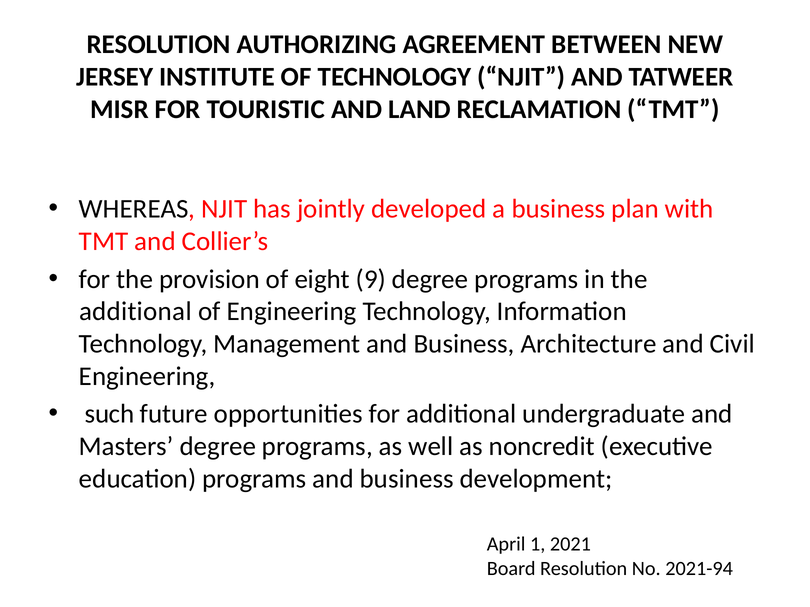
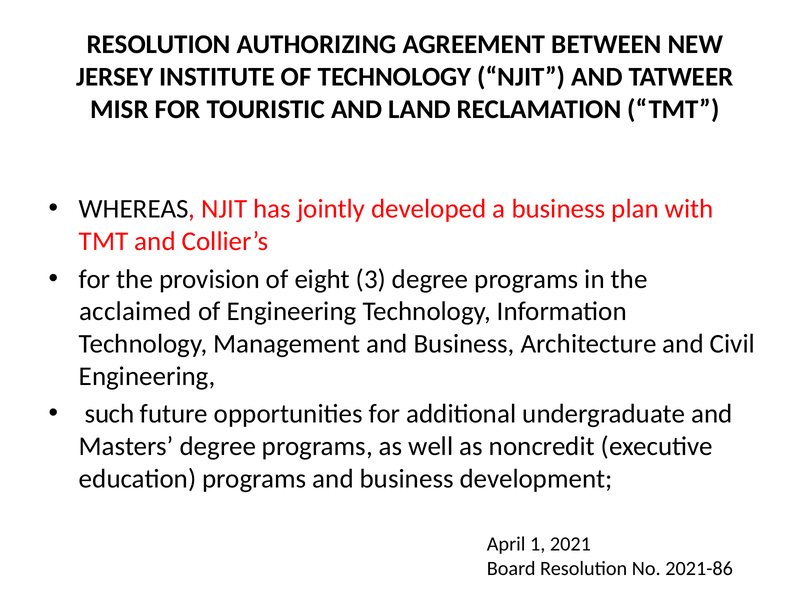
9: 9 -> 3 (371, 279)
additional: additional -> acclaimed (135, 312)
2021-94: 2021-94 -> 2021-86 (699, 569)
